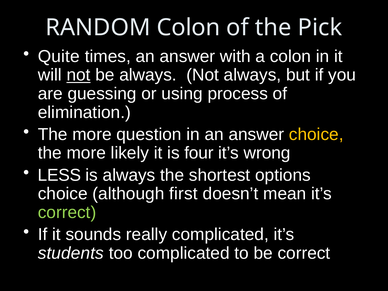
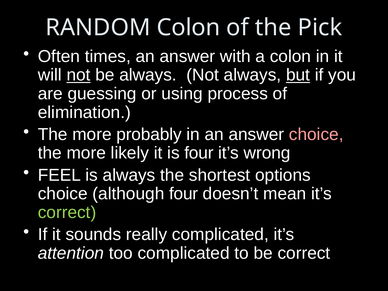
Quite: Quite -> Often (59, 56)
but underline: none -> present (298, 75)
question: question -> probably (149, 134)
choice colour: yellow -> pink (316, 134)
LESS: LESS -> FEEL (59, 175)
although first: first -> four (184, 194)
students: students -> attention (71, 253)
